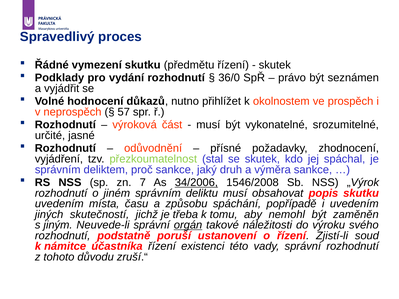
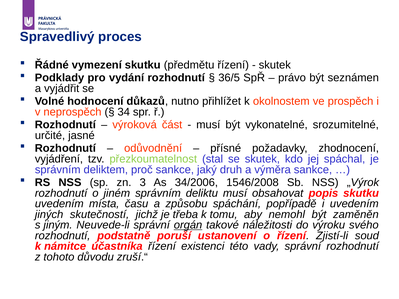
36/0: 36/0 -> 36/5 (229, 78)
57: 57 -> 34 (124, 112)
7: 7 -> 3 (143, 183)
34/2006 underline: present -> none (196, 183)
